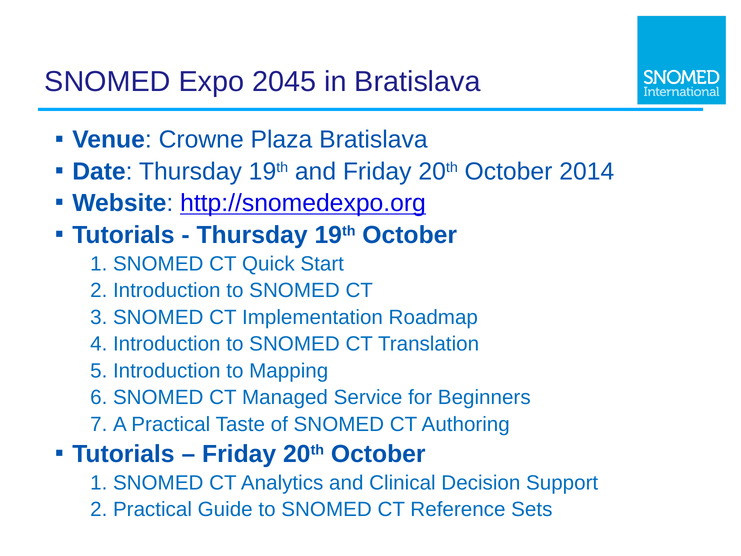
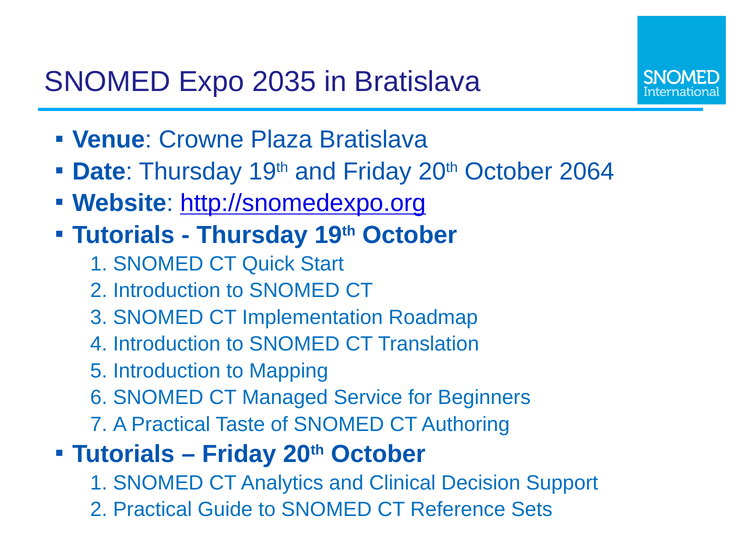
2045: 2045 -> 2035 (284, 82)
2014: 2014 -> 2064 (587, 171)
